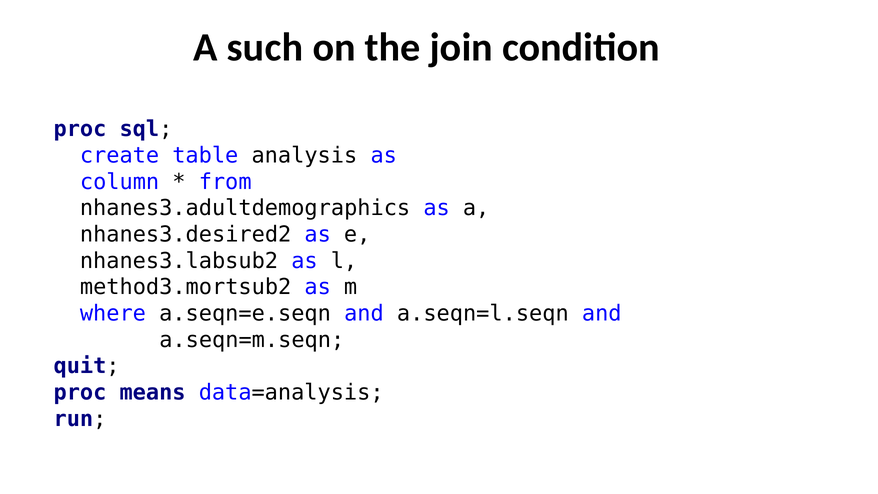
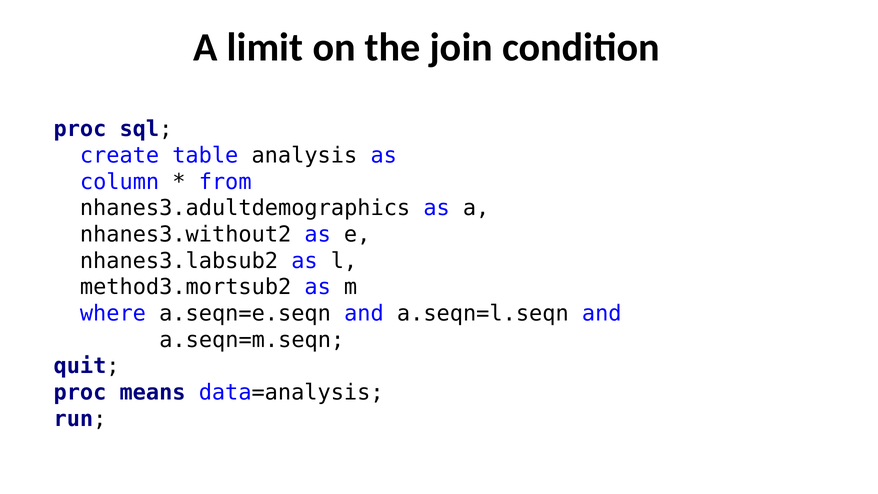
such: such -> limit (265, 47)
nhanes3.desired2: nhanes3.desired2 -> nhanes3.without2 (186, 234)
